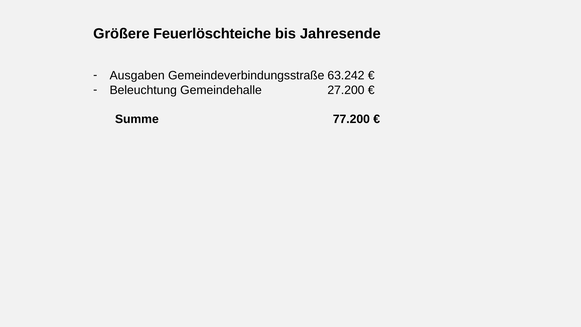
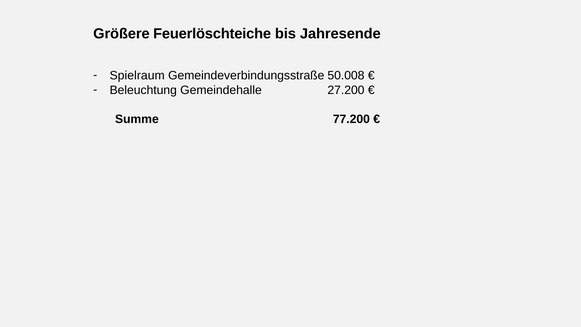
Ausgaben: Ausgaben -> Spielraum (137, 76)
63.242: 63.242 -> 50.008 (346, 76)
